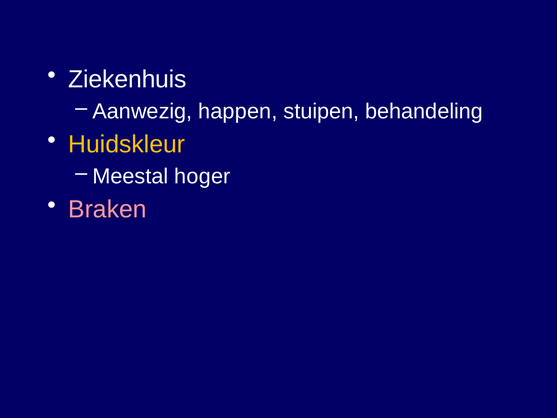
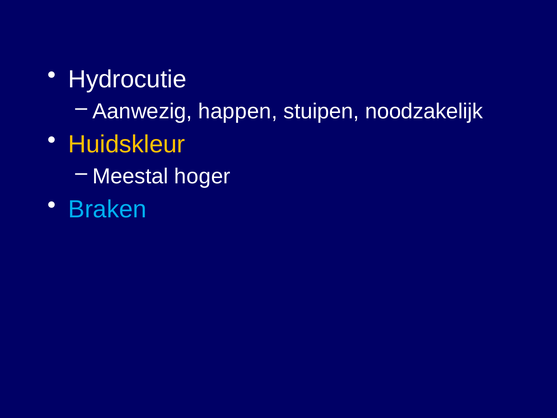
Ziekenhuis: Ziekenhuis -> Hydrocutie (127, 79)
behandeling: behandeling -> noodzakelijk (424, 111)
Braken colour: pink -> light blue (107, 209)
